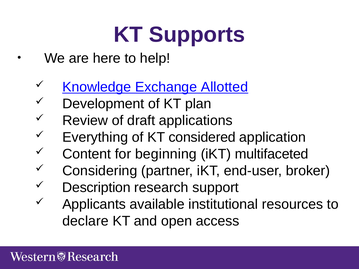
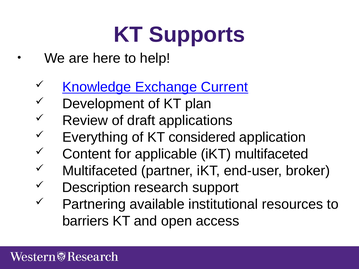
Allotted: Allotted -> Current (224, 87)
beginning: beginning -> applicable (166, 154)
Considering: Considering -> Multifaceted (100, 171)
Applicants: Applicants -> Partnering (94, 204)
declare: declare -> barriers (86, 221)
